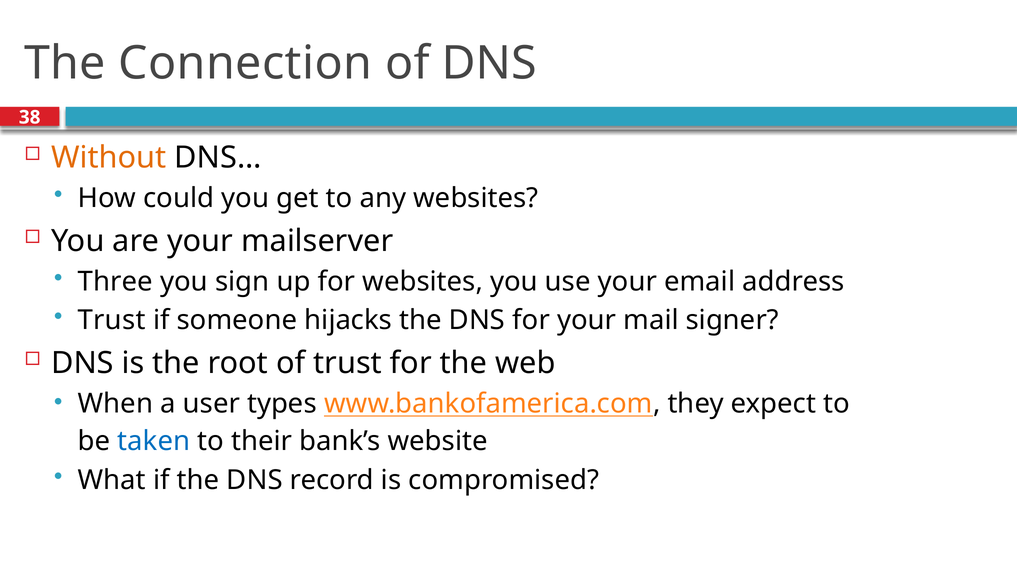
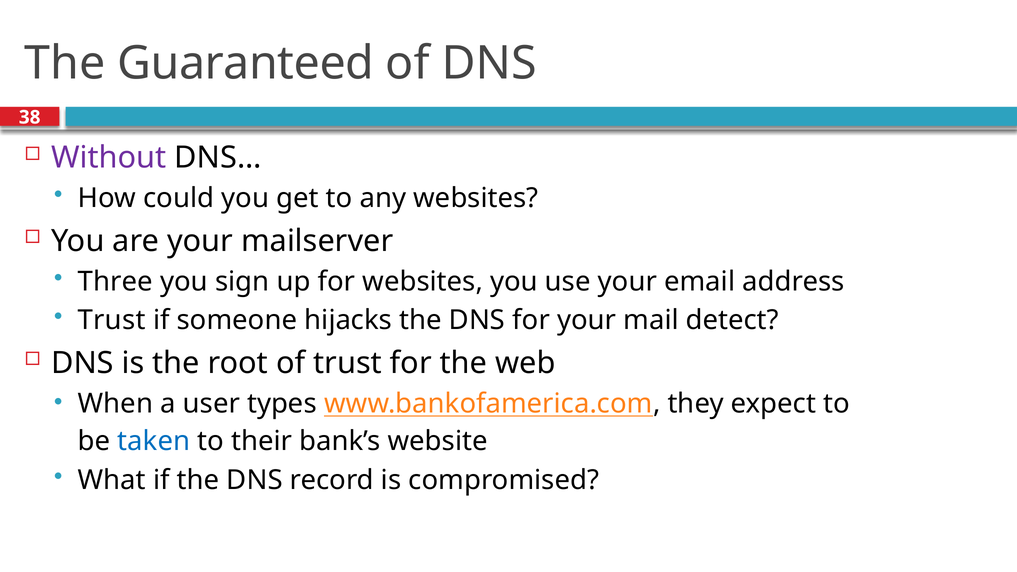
Connection: Connection -> Guaranteed (246, 64)
Without colour: orange -> purple (109, 158)
signer: signer -> detect (732, 320)
